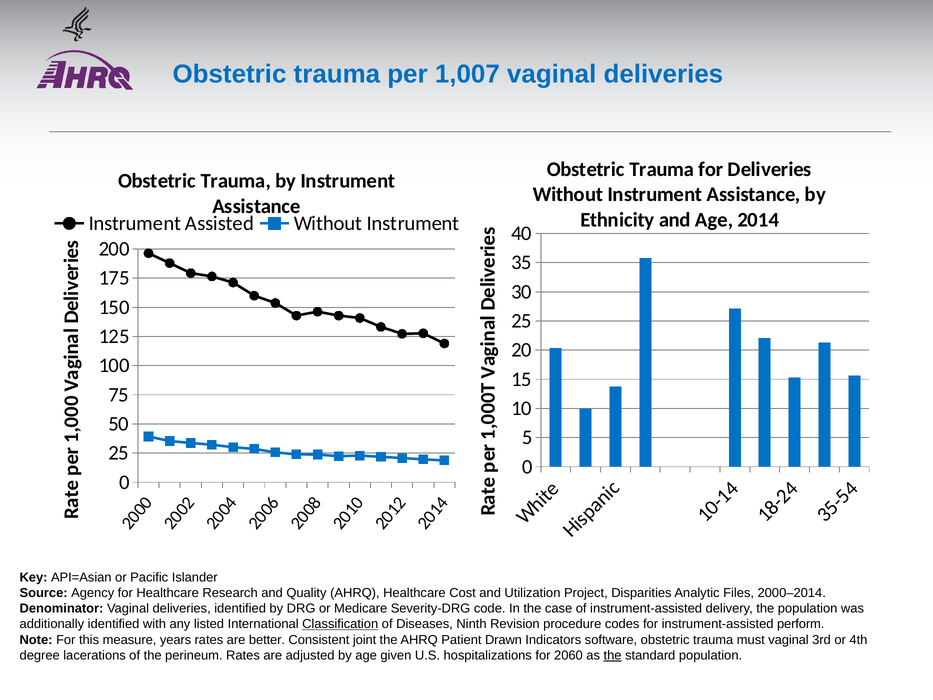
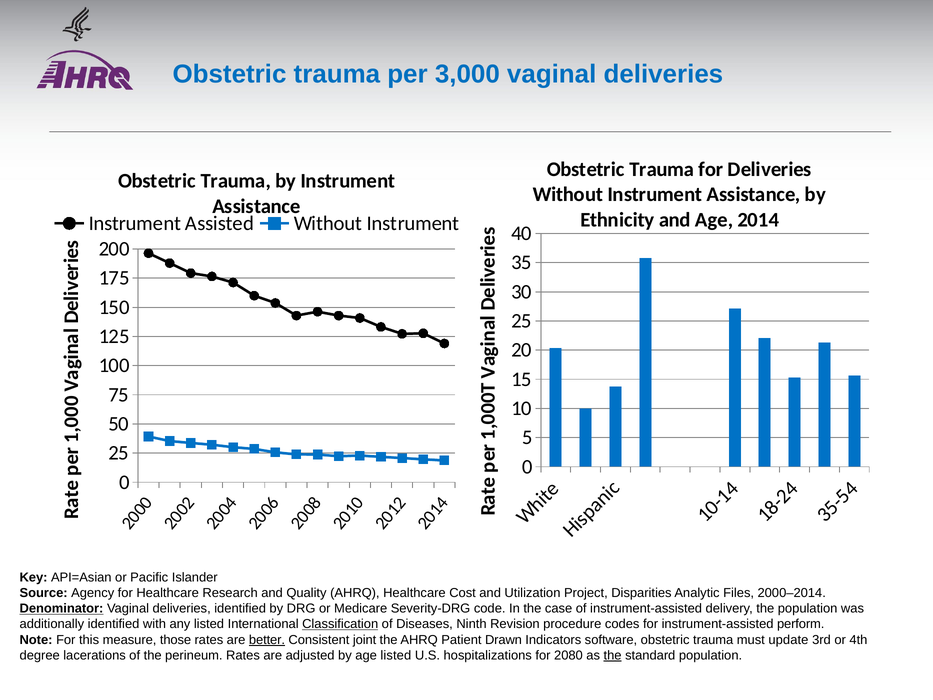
1,007: 1,007 -> 3,000 (467, 74)
Denominator underline: none -> present (62, 608)
years: years -> those (176, 640)
better underline: none -> present (267, 640)
must vaginal: vaginal -> update (788, 640)
age given: given -> listed (396, 655)
2060: 2060 -> 2080 (568, 655)
